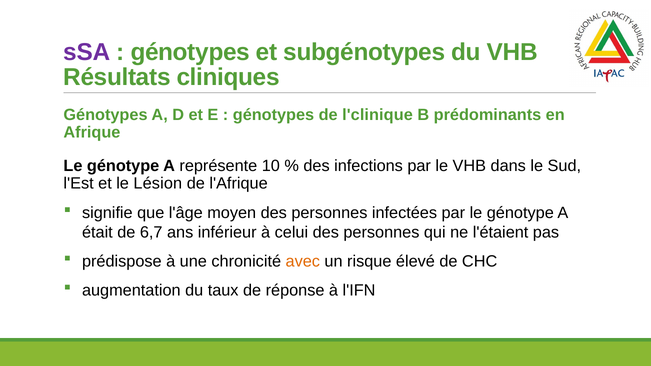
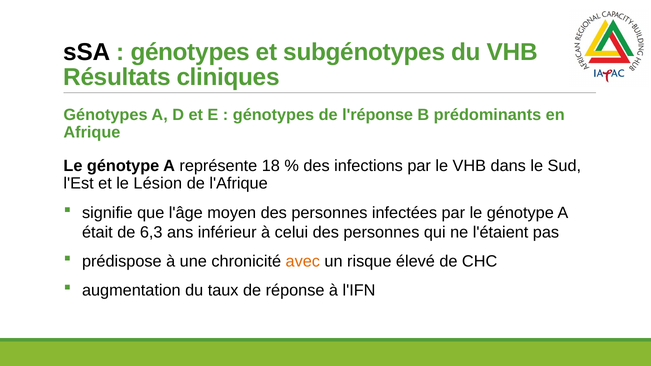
sSA colour: purple -> black (87, 52)
l'clinique: l'clinique -> l'réponse (378, 115)
10: 10 -> 18 (271, 166)
6,7: 6,7 -> 6,3 (151, 233)
